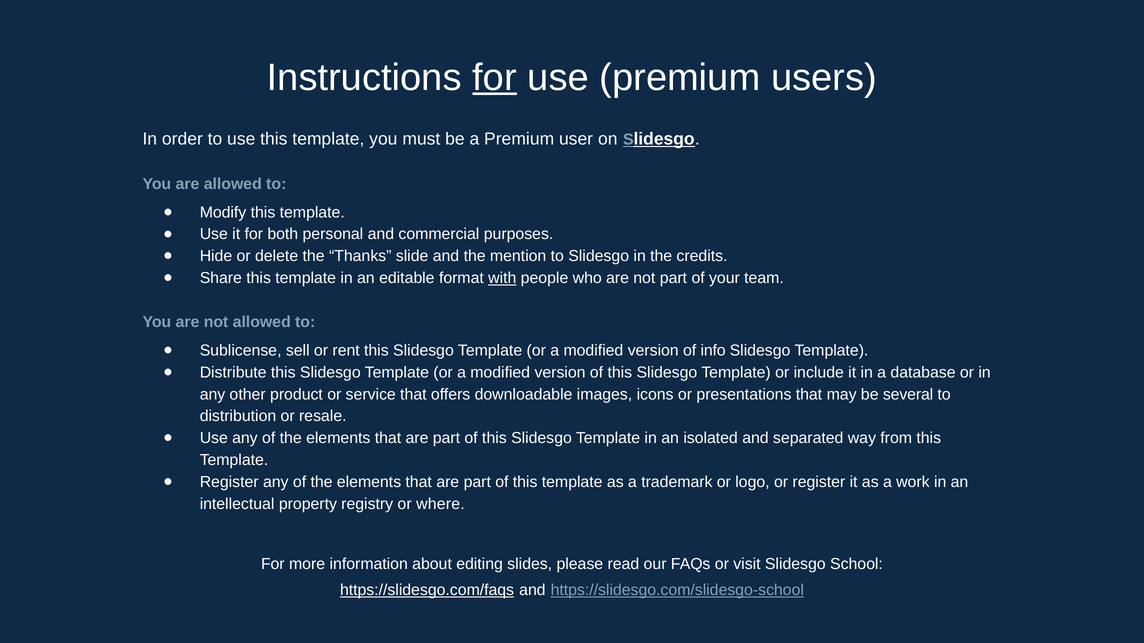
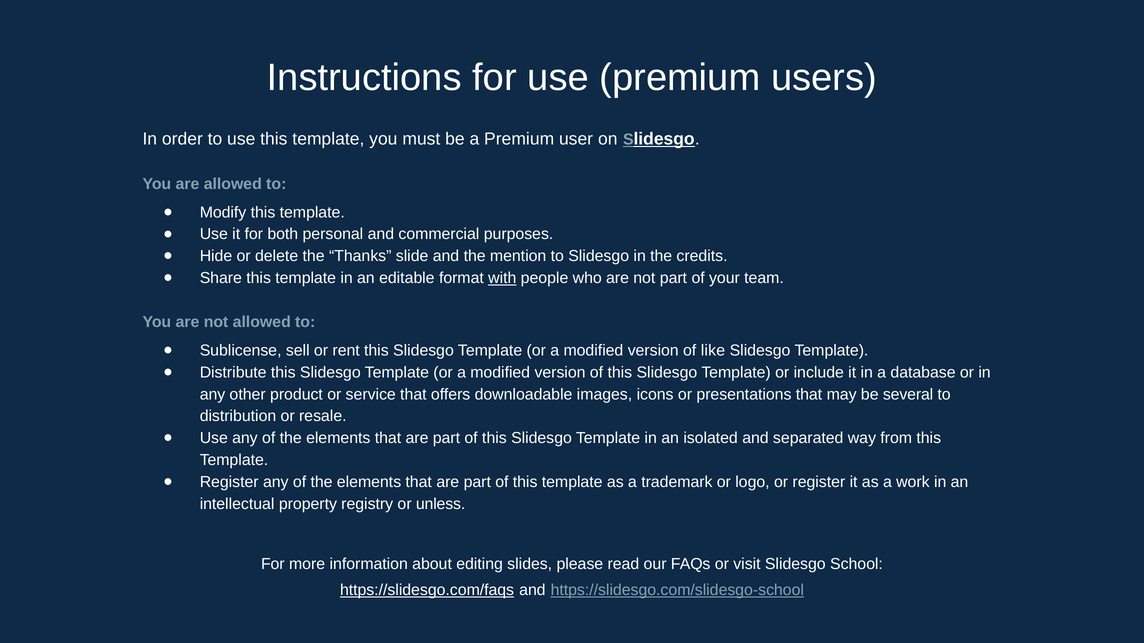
for underline: present -> none (495, 77)
info: info -> like (713, 351)
where: where -> unless (441, 504)
